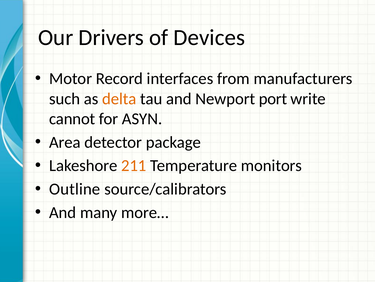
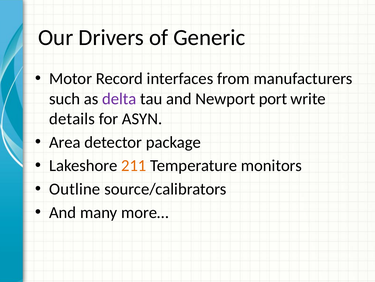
Devices: Devices -> Generic (209, 38)
delta colour: orange -> purple (119, 99)
cannot: cannot -> details (72, 119)
